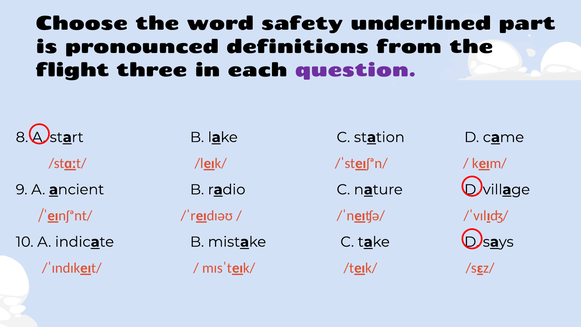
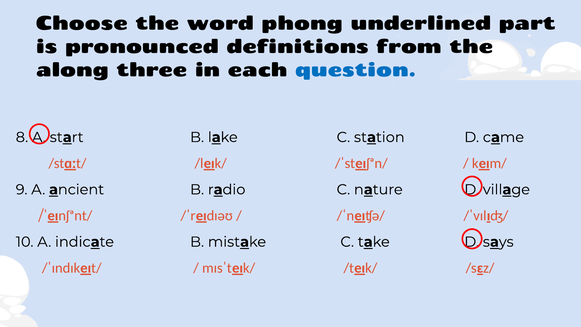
safety: safety -> phong (302, 24)
flight: flight -> along (73, 70)
question colour: purple -> blue (356, 70)
